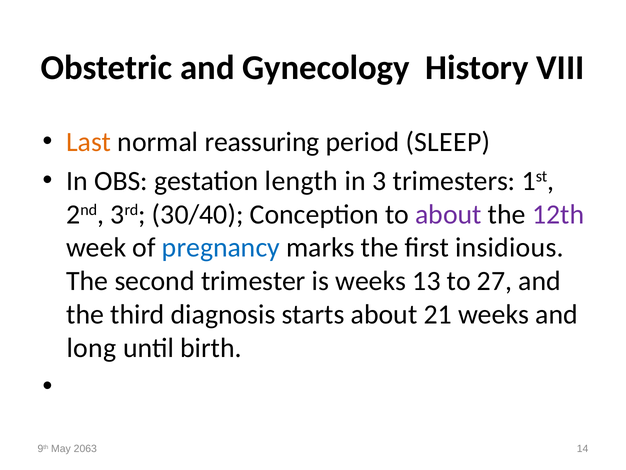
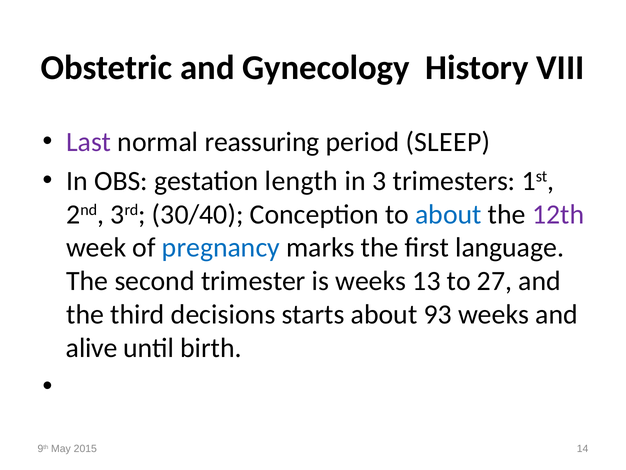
Last colour: orange -> purple (89, 142)
about colour: purple -> blue (448, 214)
insidious: insidious -> language (510, 248)
diagnosis: diagnosis -> decisions (223, 314)
21: 21 -> 93 (438, 314)
long: long -> alive (92, 348)
2063: 2063 -> 2015 (85, 448)
